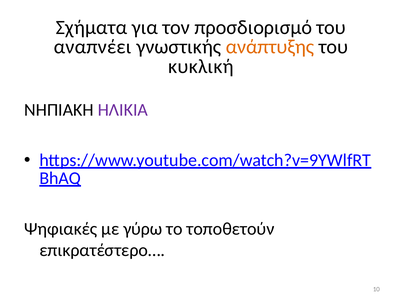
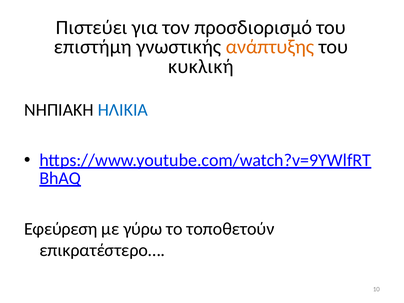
Σχήματα: Σχήματα -> Πιστεύει (92, 28)
αναπνέει: αναπνέει -> επιστήμη (93, 47)
ΗΛΙΚΙΑ colour: purple -> blue (123, 110)
Ψηφιακές: Ψηφιακές -> Εφεύρεση (61, 229)
